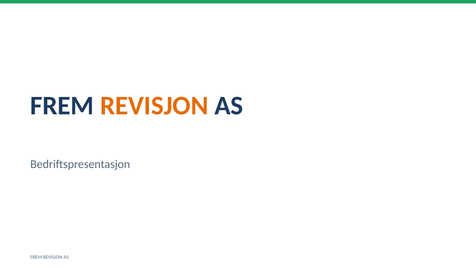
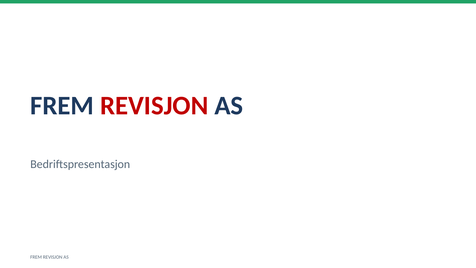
REVISJON colour: orange -> red (154, 106)
